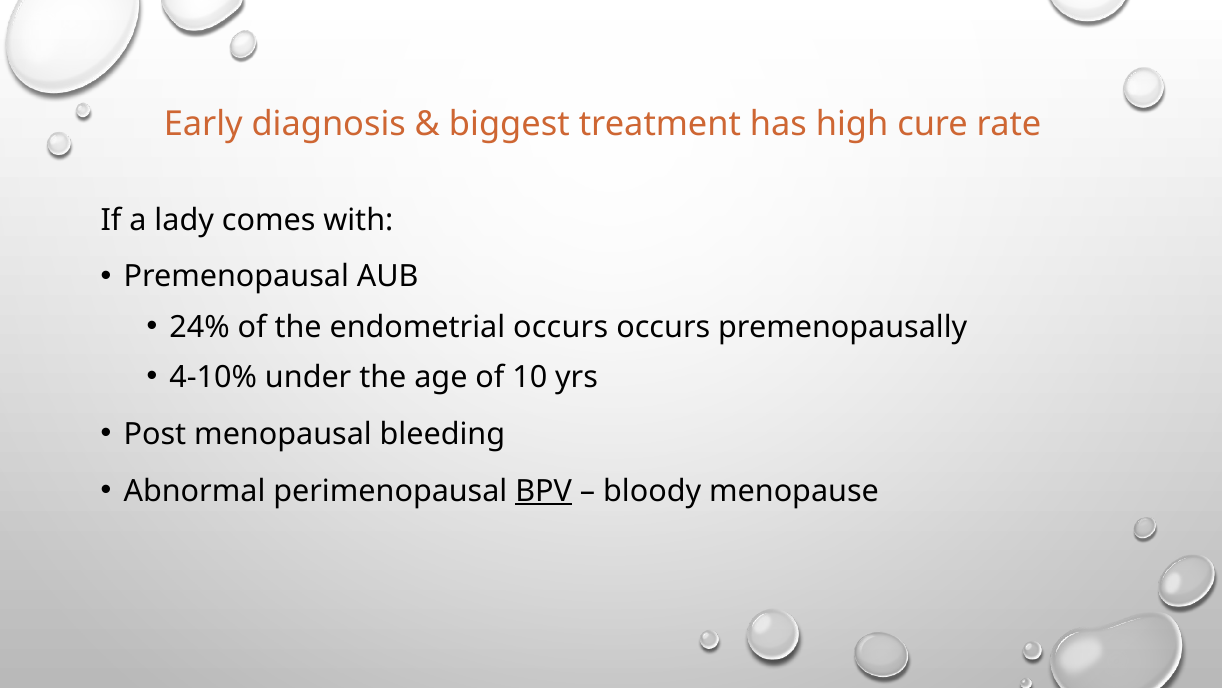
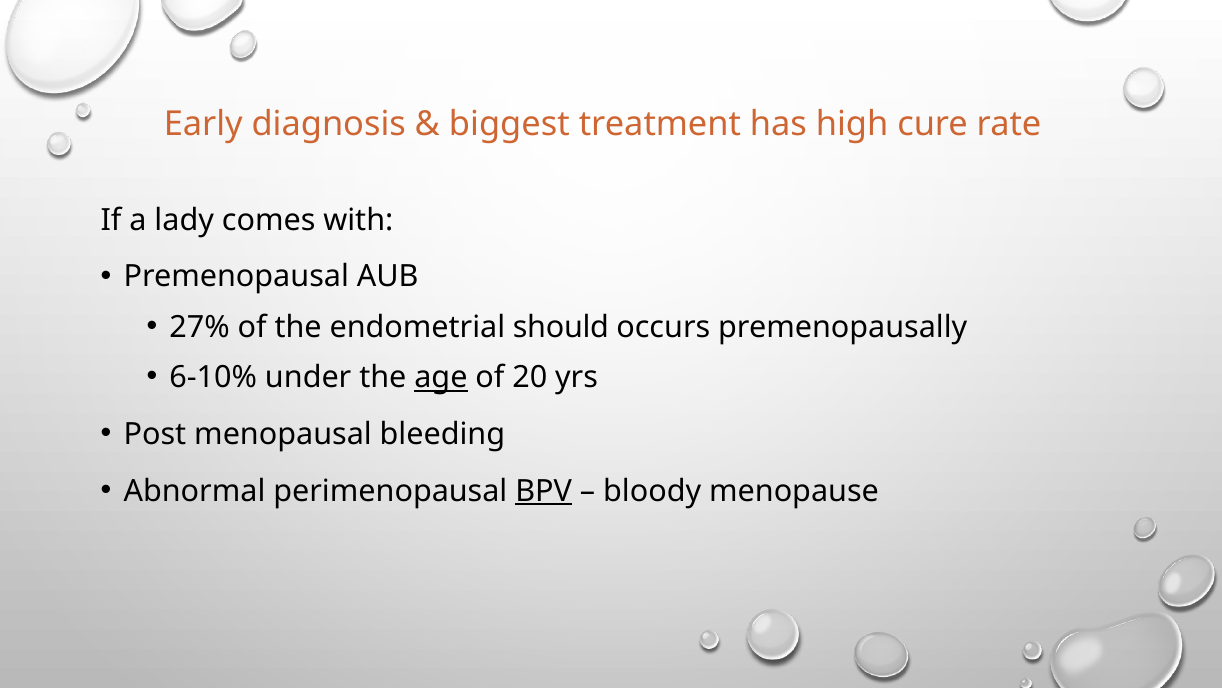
24%: 24% -> 27% (200, 327)
endometrial occurs: occurs -> should (561, 327)
4-10%: 4-10% -> 6-10% (213, 377)
age underline: none -> present (441, 377)
10: 10 -> 20 (530, 377)
